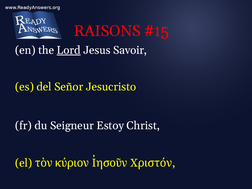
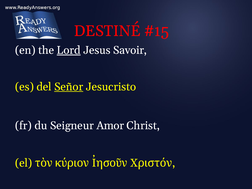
RAISONS: RAISONS -> DESTINÉ (107, 31)
Señor underline: none -> present (69, 87)
Estoy: Estoy -> Amor (110, 126)
